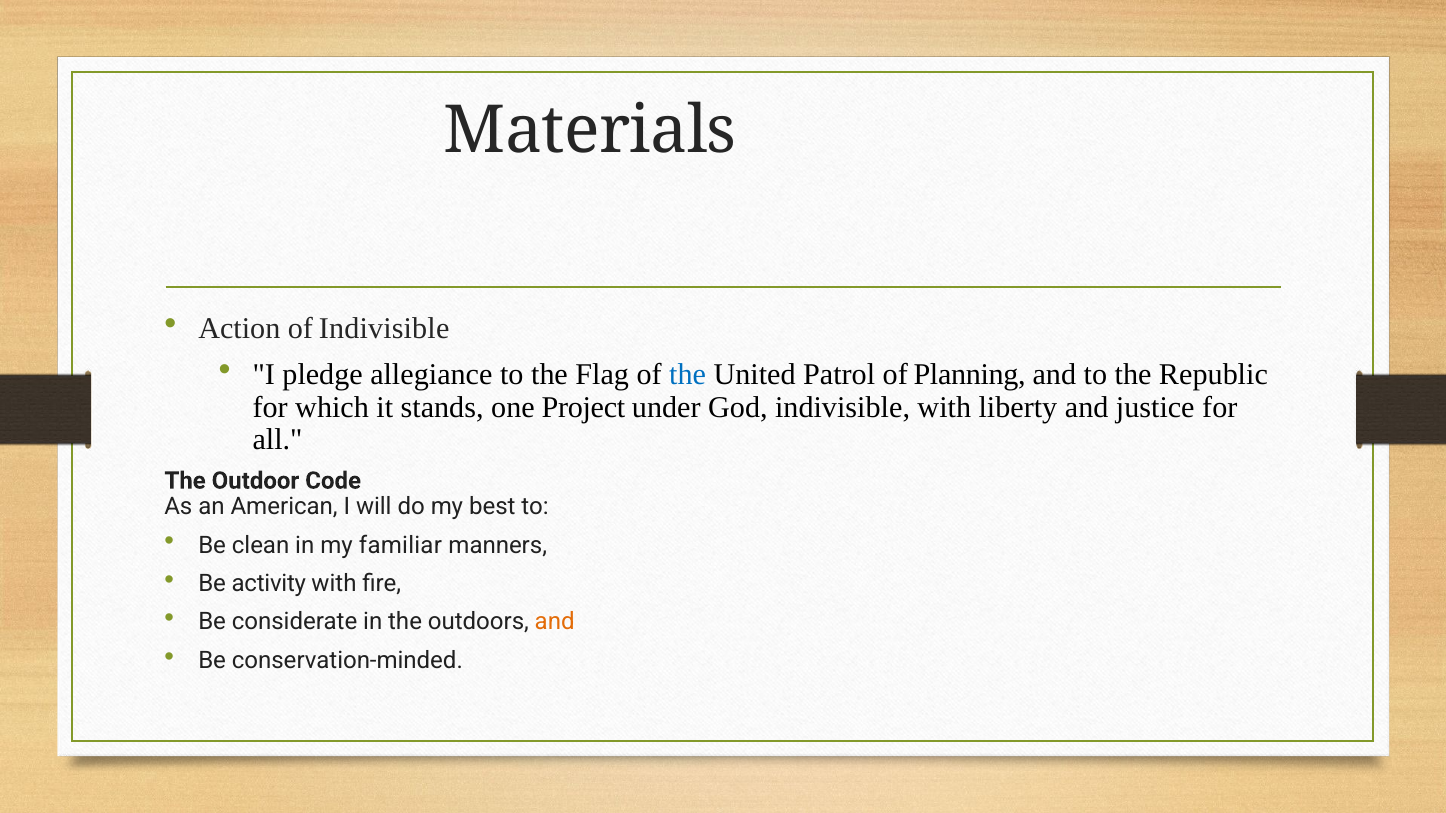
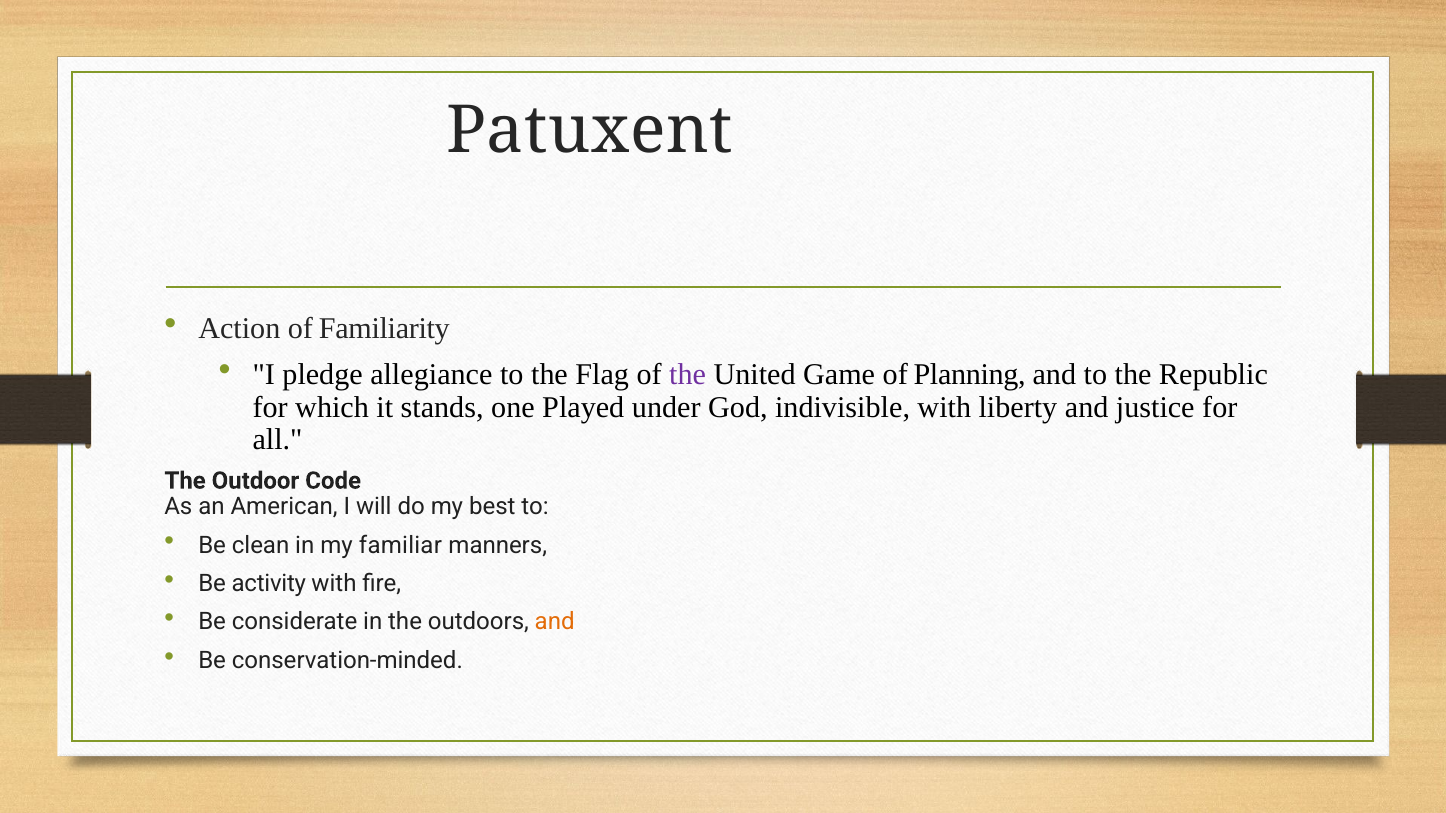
Materials: Materials -> Patuxent (590, 131)
of Indivisible: Indivisible -> Familiarity (384, 329)
the colour: blue -> purple (688, 375)
Patrol: Patrol -> Game (839, 375)
Project: Project -> Played (583, 407)
